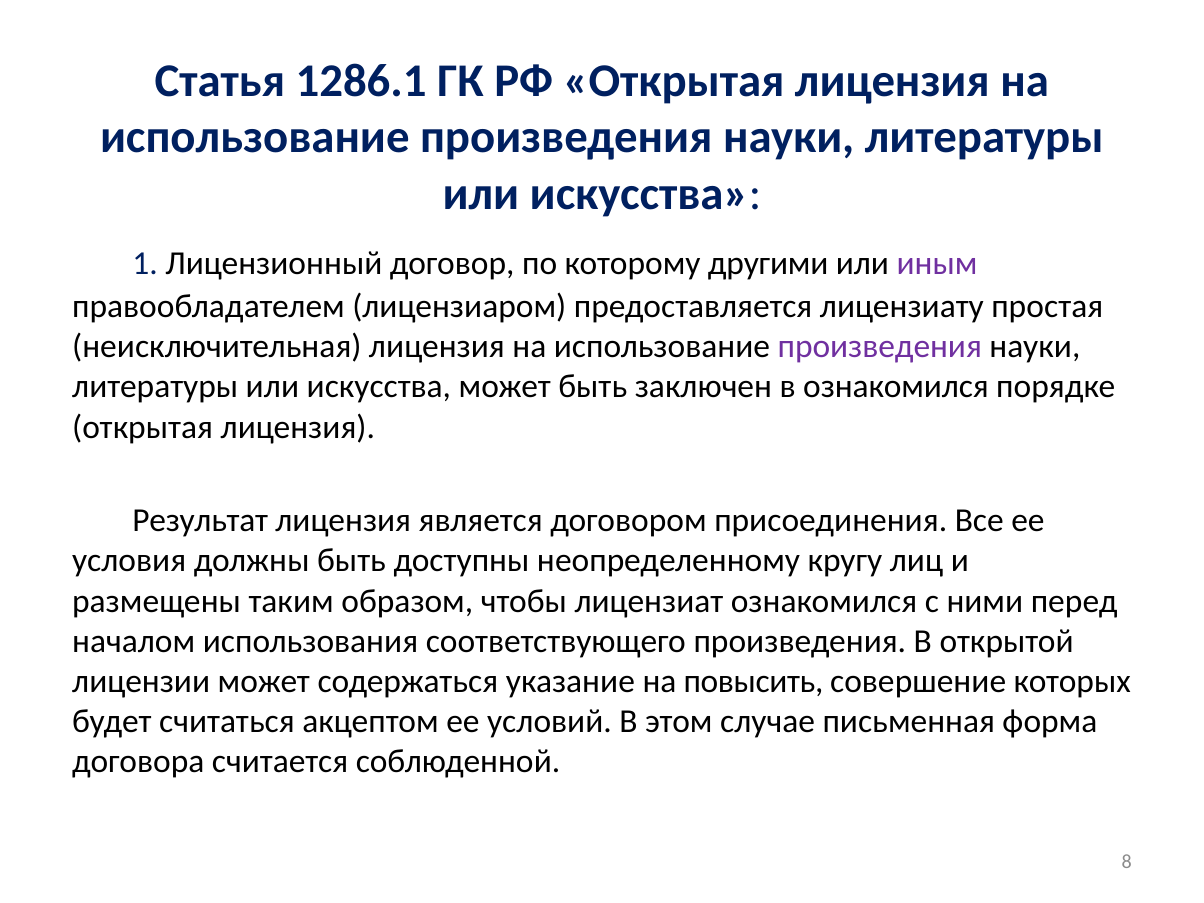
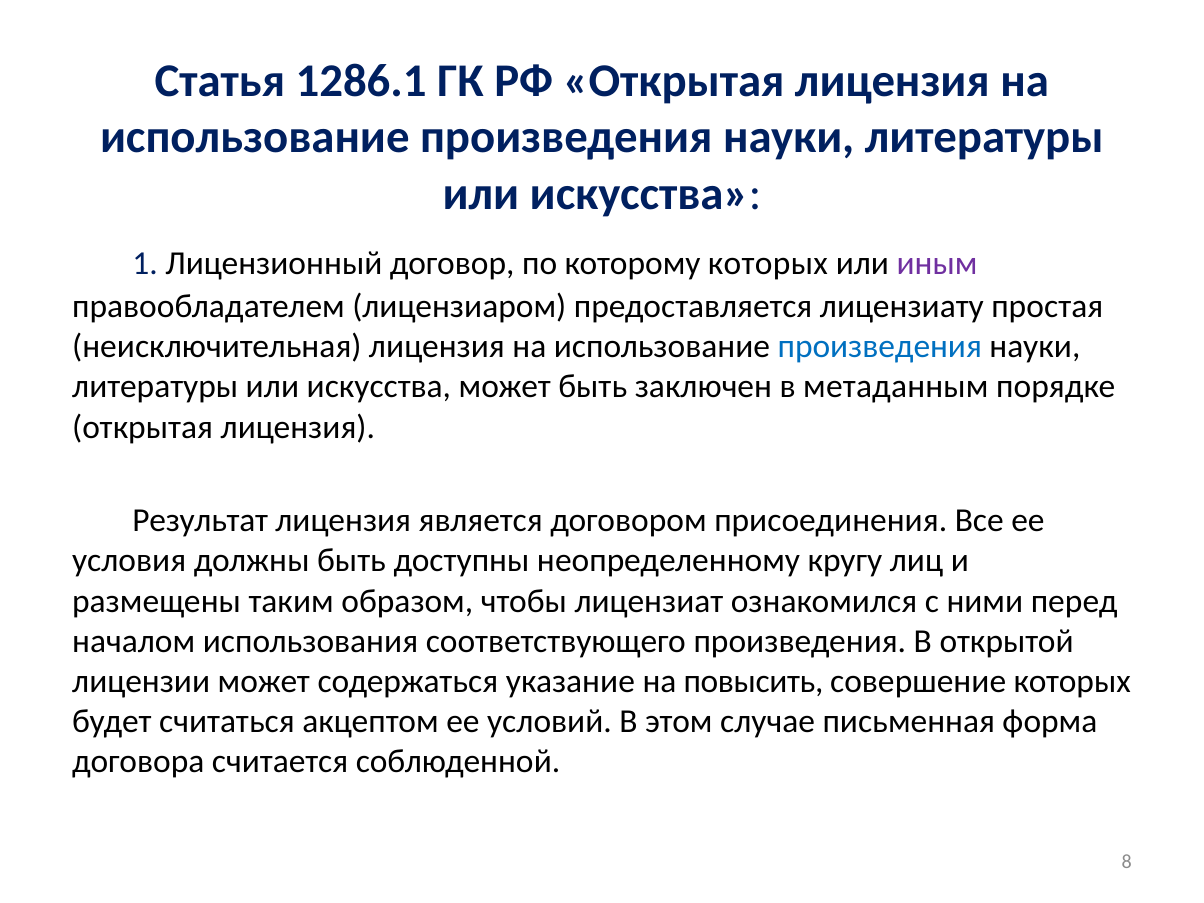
которому другими: другими -> которых (768, 264)
произведения colour: purple -> blue (880, 347)
в ознакомился: ознакомился -> метаданным (896, 387)
